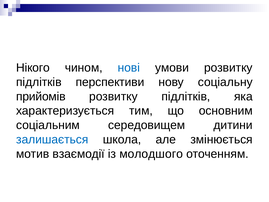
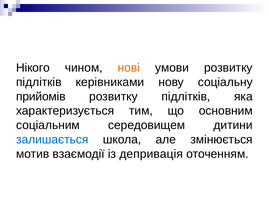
нові colour: blue -> orange (129, 68)
перспективи: перспективи -> керівниками (110, 82)
молодшого: молодшого -> депривація (151, 154)
